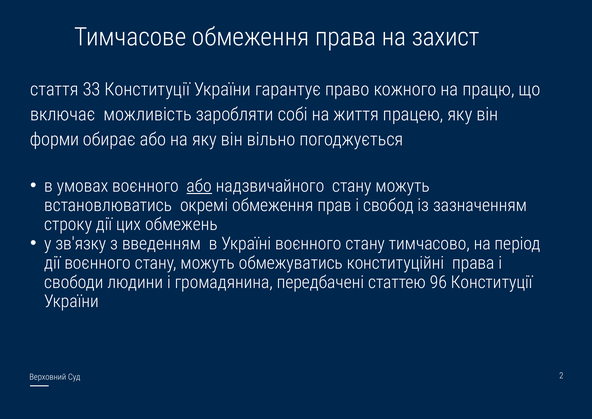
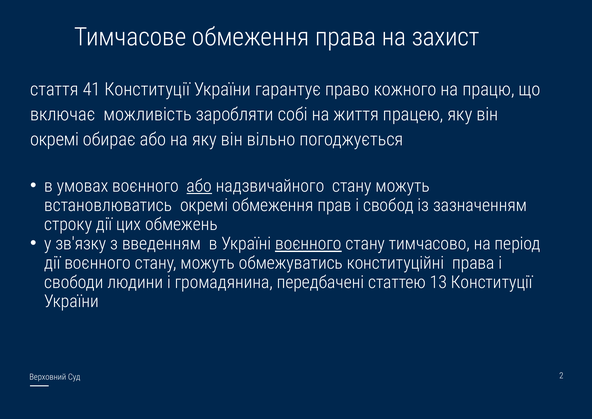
33: 33 -> 41 (92, 89)
форми: форми -> окремі (55, 139)
воєнного underline: none -> present (308, 244)
96: 96 -> 13 (438, 282)
